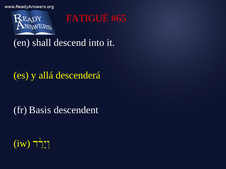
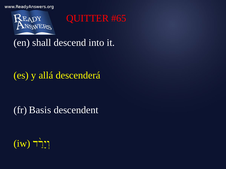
FATIGUÉ: FATIGUÉ -> QUITTER (87, 18)
